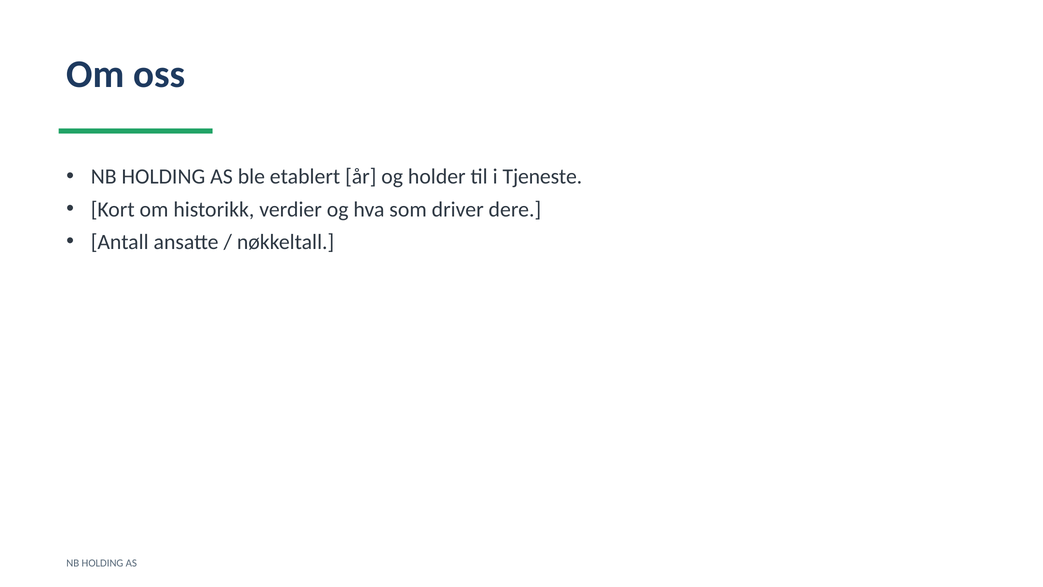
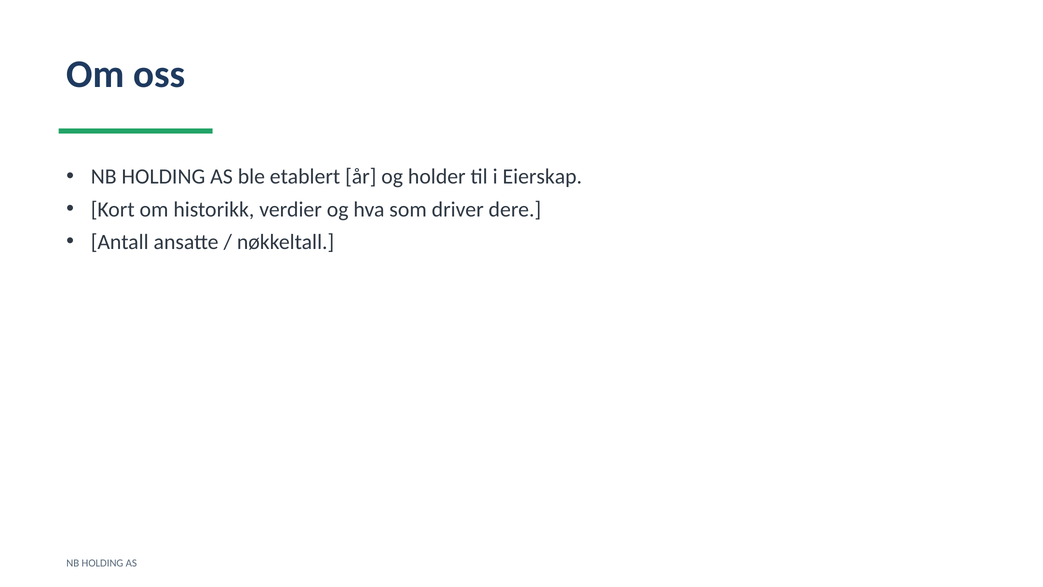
Tjeneste: Tjeneste -> Eierskap (542, 177)
